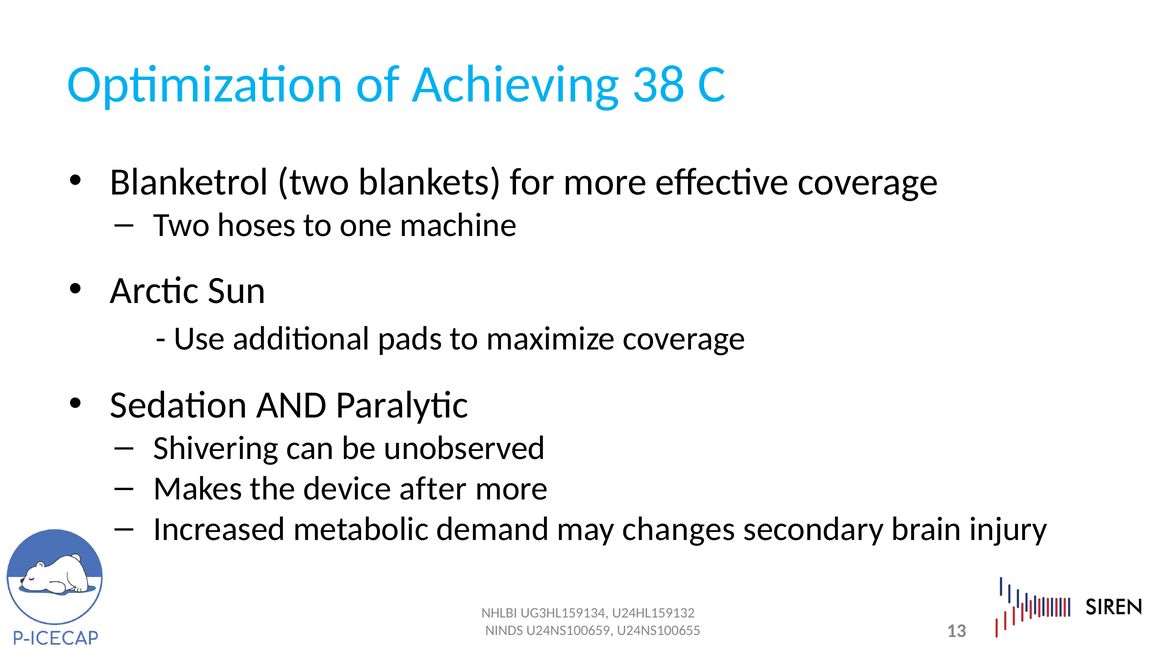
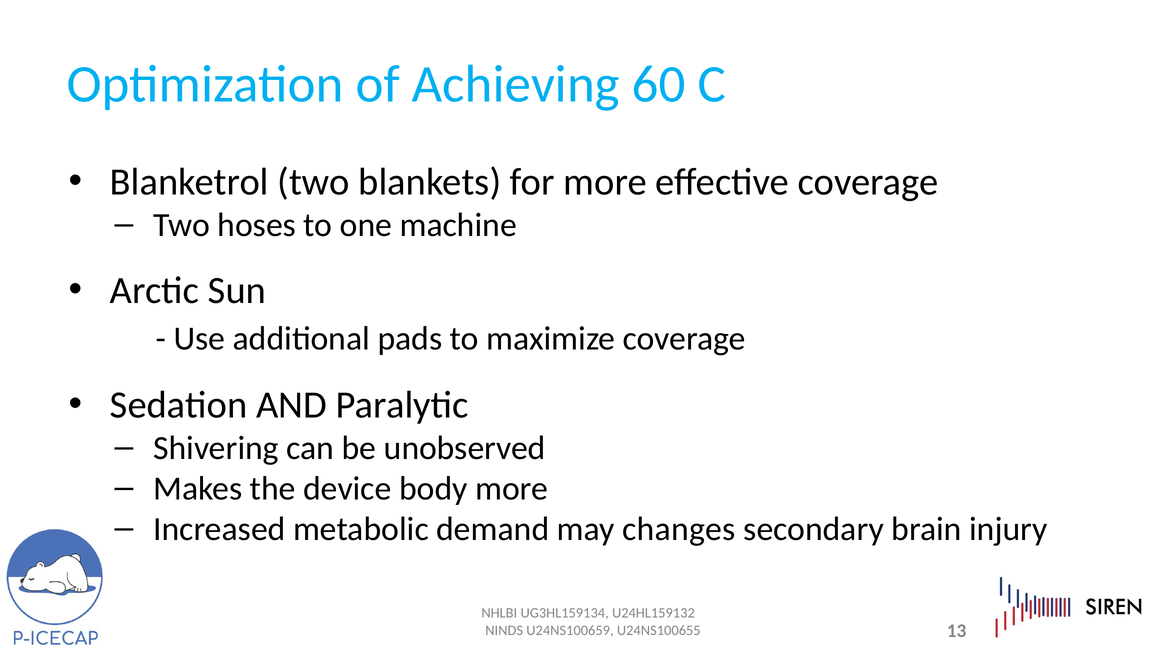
38: 38 -> 60 (659, 84)
after: after -> body (433, 488)
